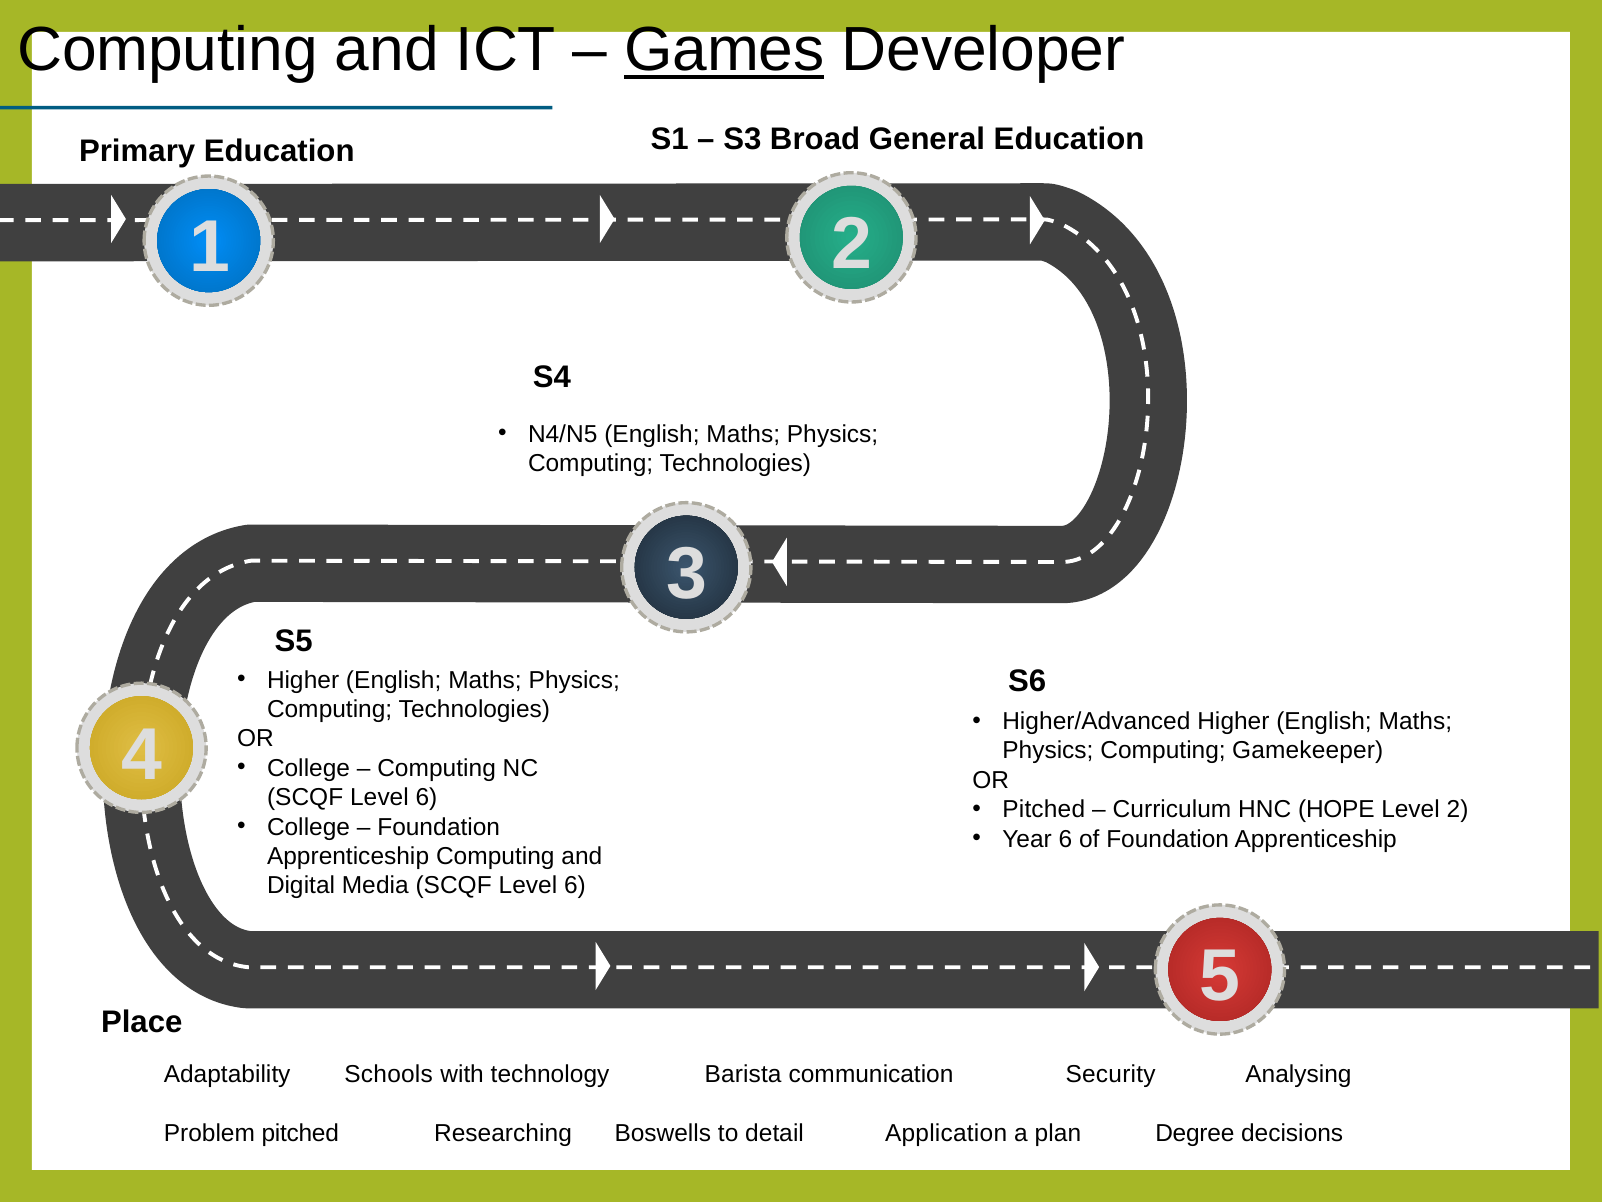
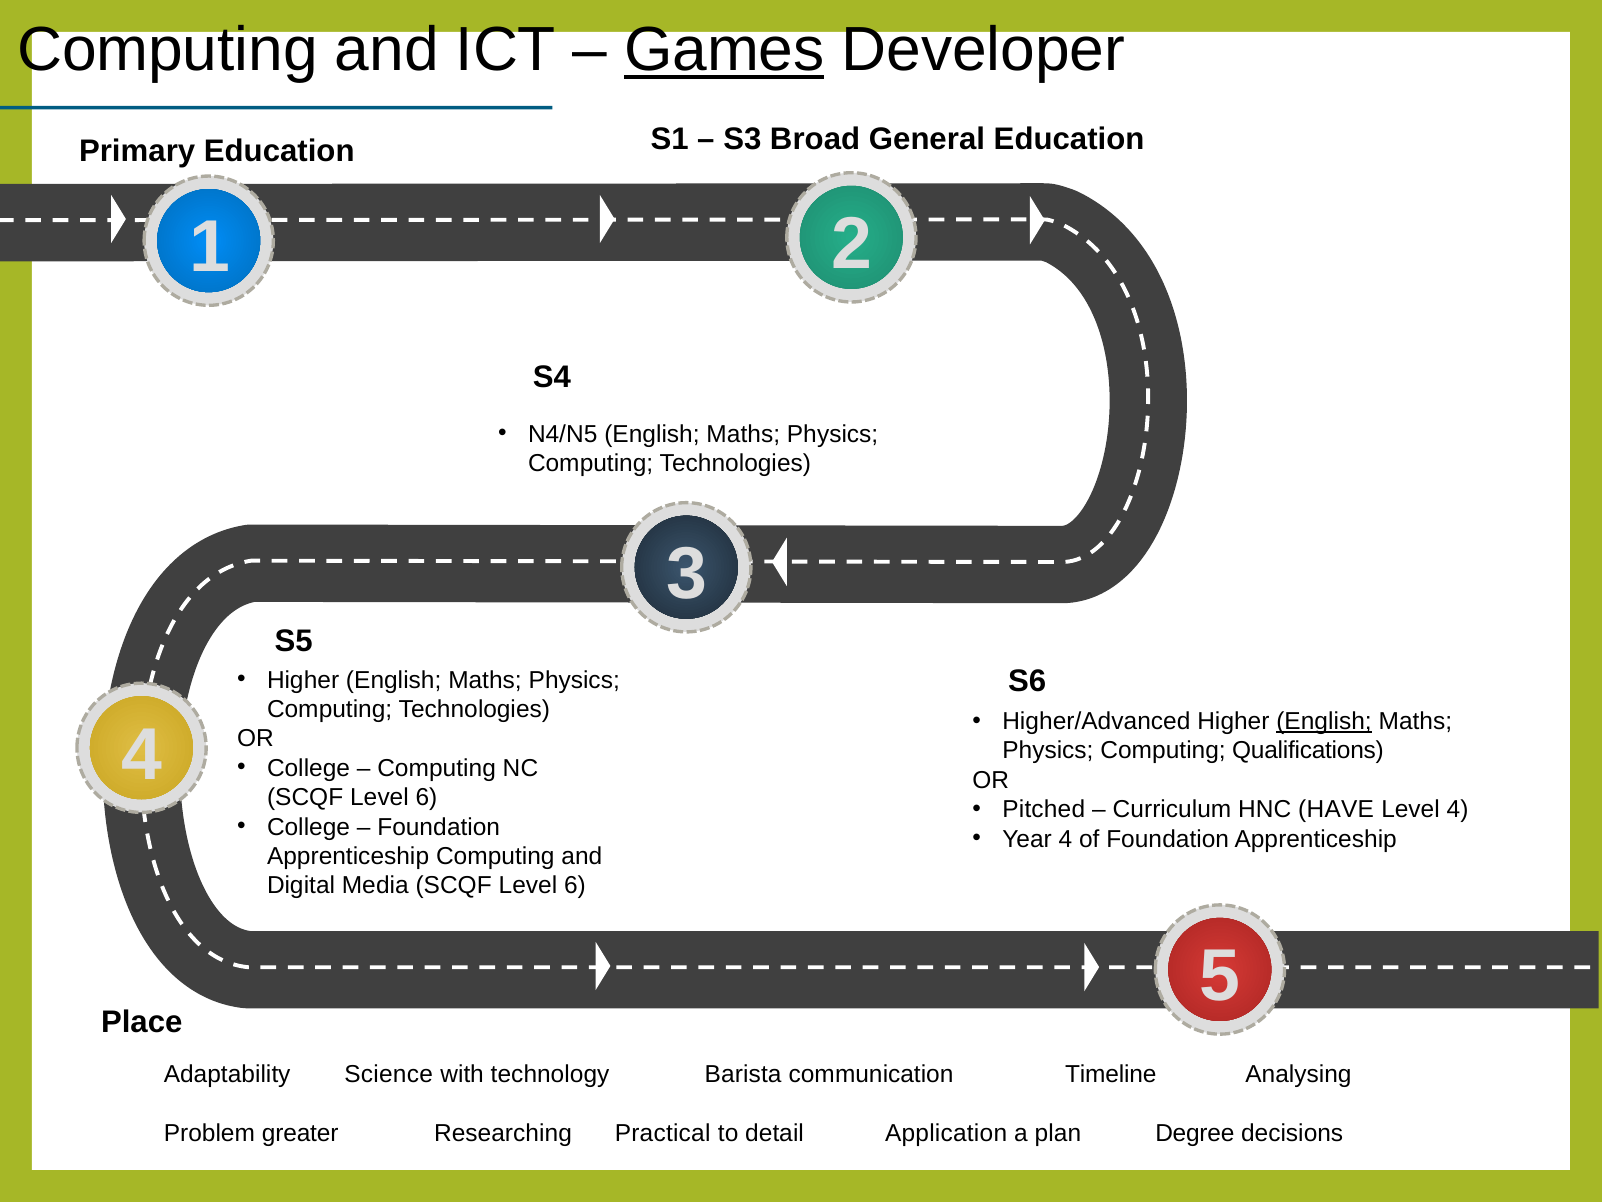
English underline: none -> present (1324, 721)
Gamekeeper: Gamekeeper -> Qualifications (1308, 750)
HOPE: HOPE -> HAVE (1336, 809)
Level 2: 2 -> 4 (1458, 809)
Year 6: 6 -> 4 (1065, 839)
Schools: Schools -> Science (389, 1074)
Security: Security -> Timeline (1111, 1074)
Problem pitched: pitched -> greater (300, 1133)
Boswells: Boswells -> Practical (663, 1133)
